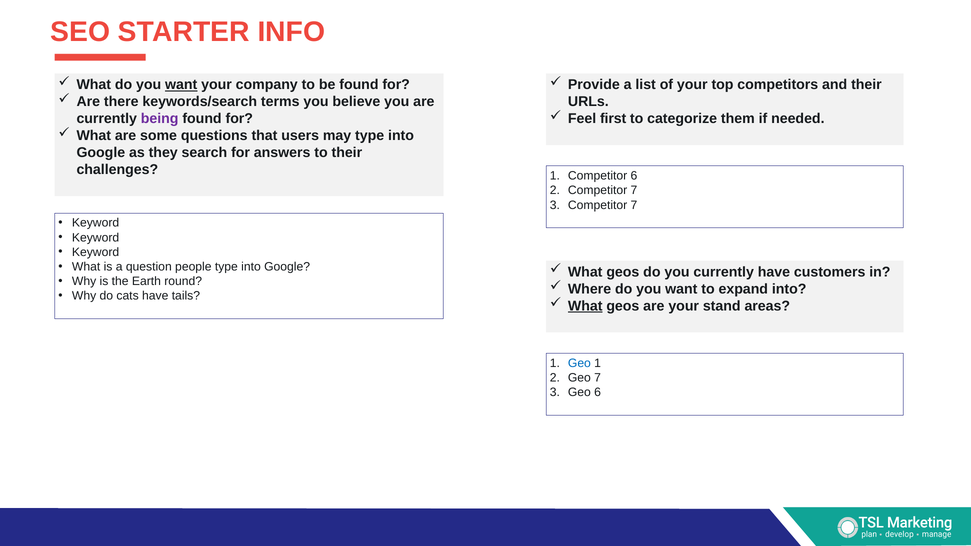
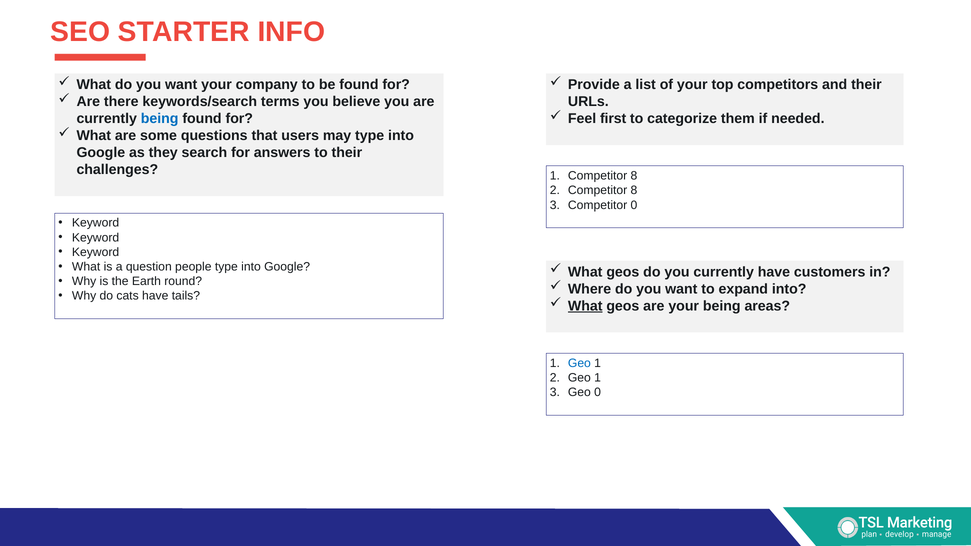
want underline: present -> none (181, 85)
being colour: purple -> blue (160, 119)
1 Competitor 6: 6 -> 8 (634, 176)
2 Competitor 7: 7 -> 8 (634, 191)
3 Competitor 7: 7 -> 0 (634, 205)
your stand: stand -> being (722, 306)
2 Geo 7: 7 -> 1 (598, 378)
Geo 6: 6 -> 0 (598, 392)
